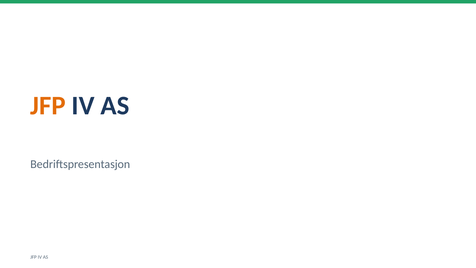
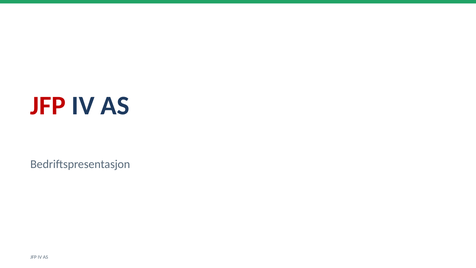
JFP colour: orange -> red (48, 106)
